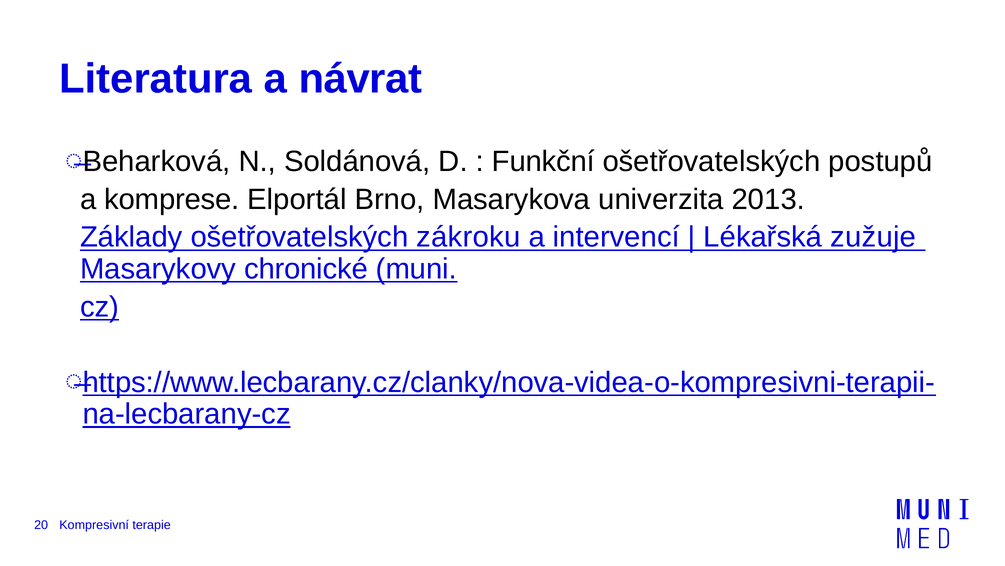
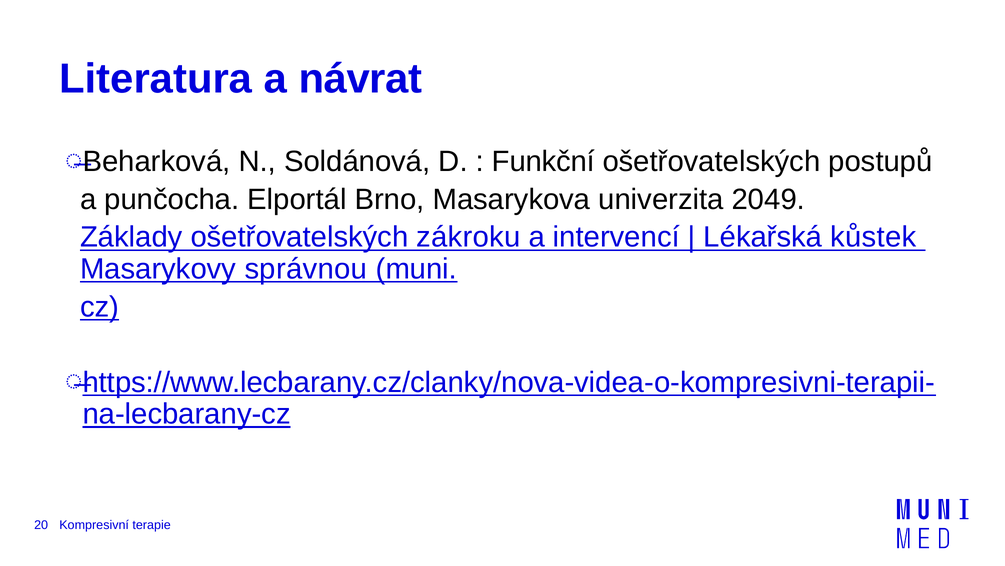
komprese: komprese -> punčocha (172, 199)
2013: 2013 -> 2049 (768, 199)
zužuje: zužuje -> kůstek (873, 237)
chronické: chronické -> správnou (306, 269)
